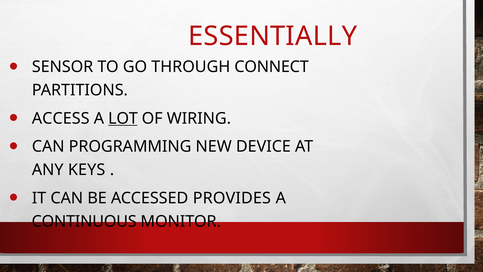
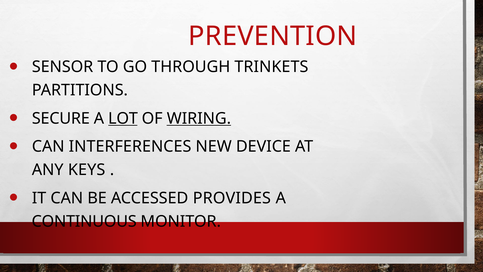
ESSENTIALLY: ESSENTIALLY -> PREVENTION (273, 36)
CONNECT: CONNECT -> TRINKETS (271, 67)
ACCESS: ACCESS -> SECURE (61, 118)
WIRING underline: none -> present (199, 118)
PROGRAMMING: PROGRAMMING -> INTERFERENCES (130, 146)
